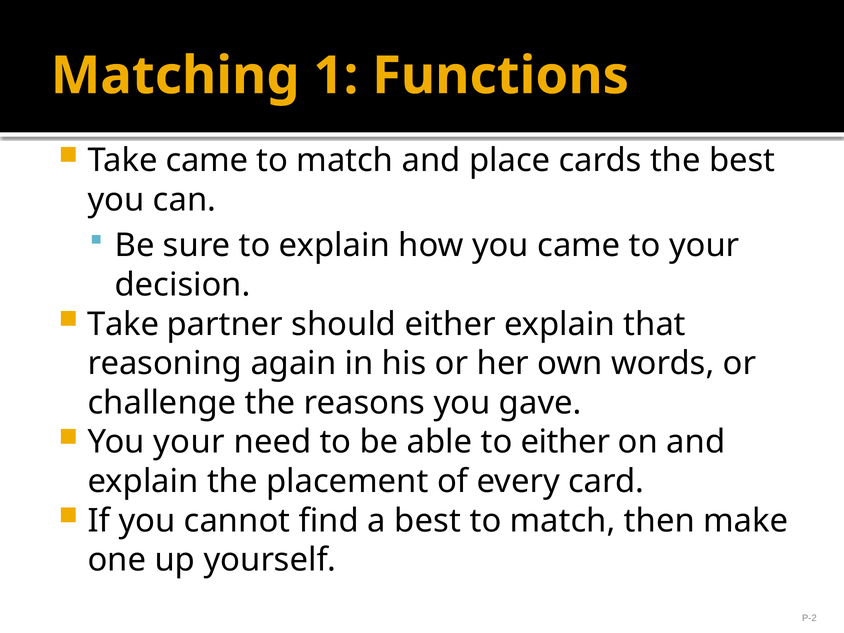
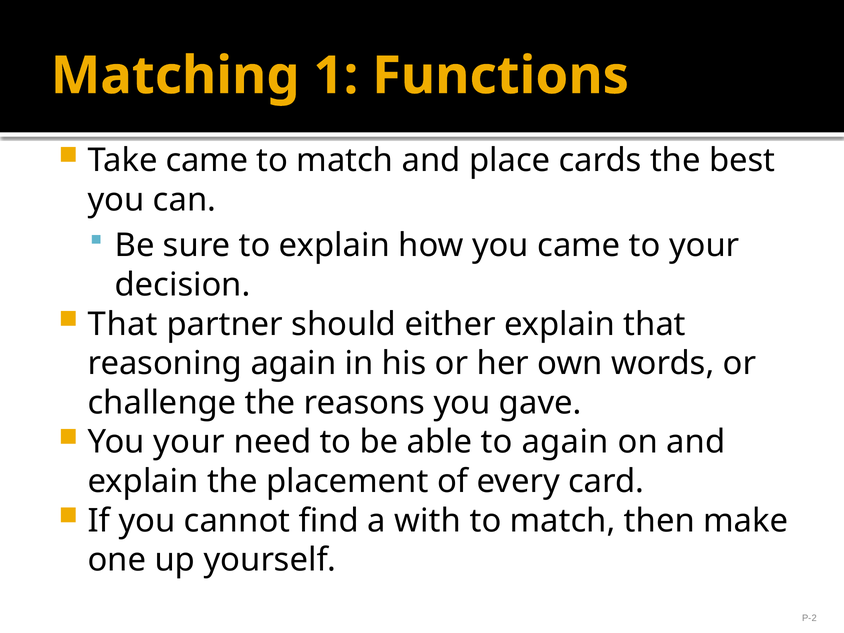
Take: Take -> That (123, 324)
to either: either -> again (565, 442)
a best: best -> with (428, 521)
